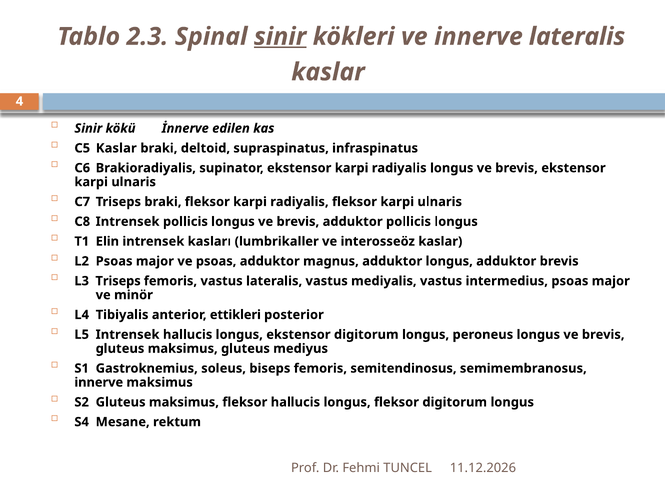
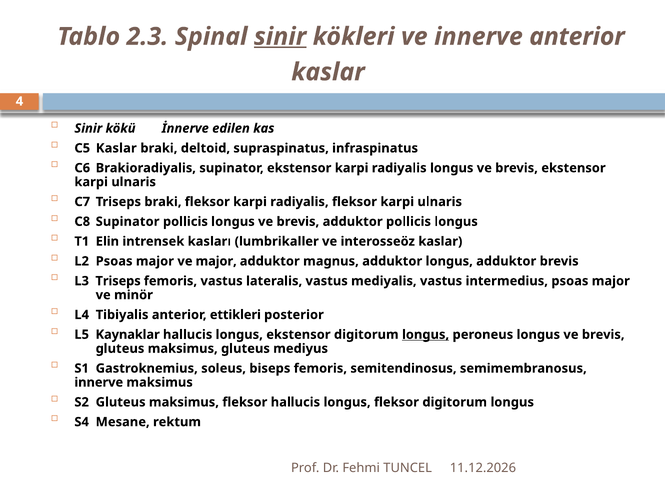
innerve lateralis: lateralis -> anterior (577, 37)
C8 Intrensek: Intrensek -> Supinator (128, 221)
ve psoas: psoas -> major (216, 261)
L5 Intrensek: Intrensek -> Kaynaklar (128, 334)
longus underline: none -> present (426, 334)
